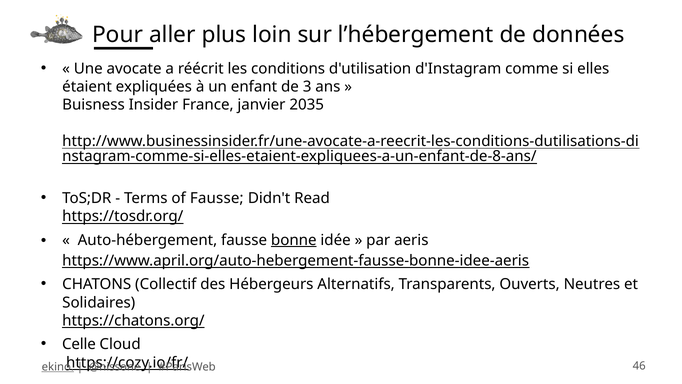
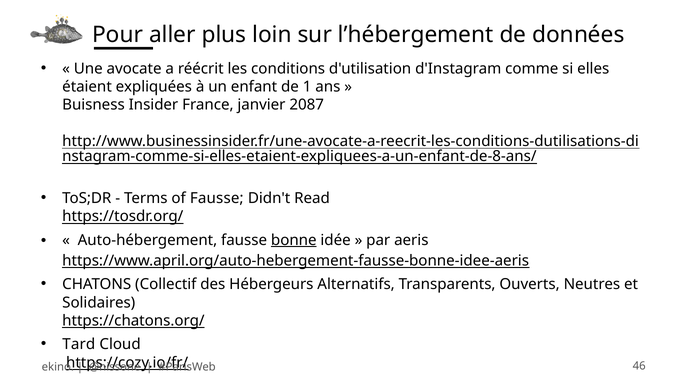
3: 3 -> 1 (307, 87)
2035: 2035 -> 2087 (307, 105)
Celle: Celle -> Tard (79, 344)
ekino underline: present -> none (58, 367)
